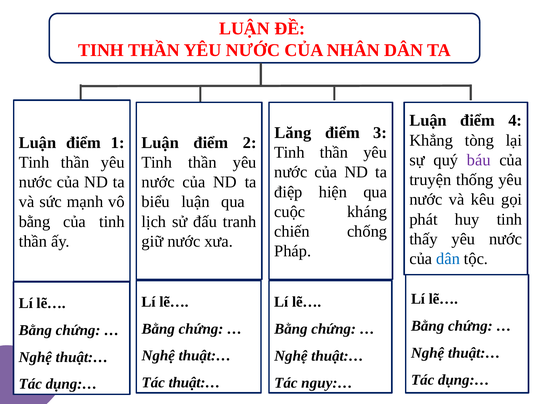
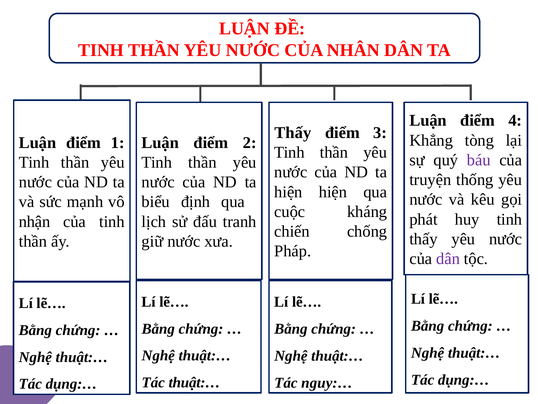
Lăng: Lăng -> Thấy (293, 133)
điệp: điệp -> hiện (288, 192)
biểu luận: luận -> định (196, 202)
bằng: bằng -> nhận (35, 221)
dân colour: blue -> purple (448, 258)
